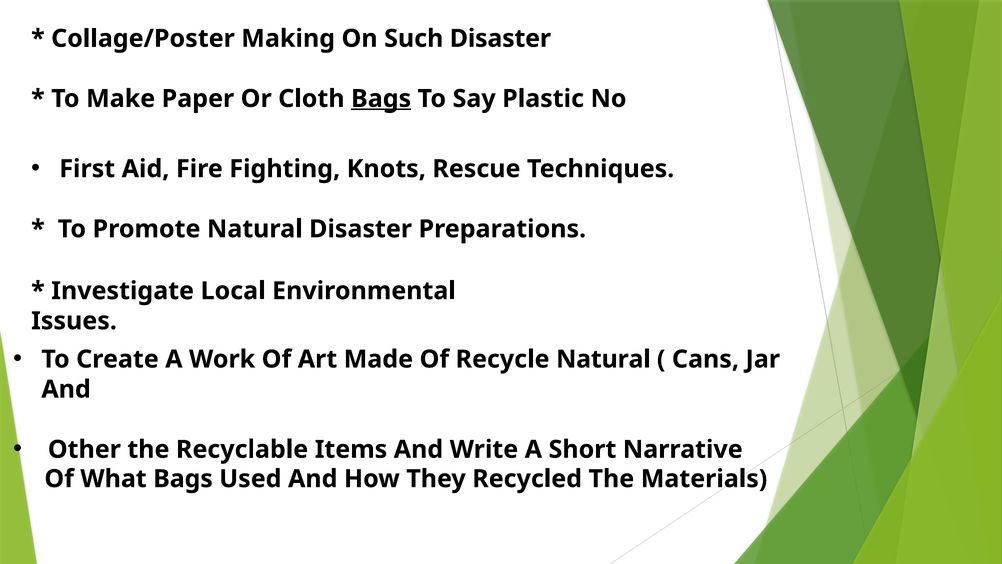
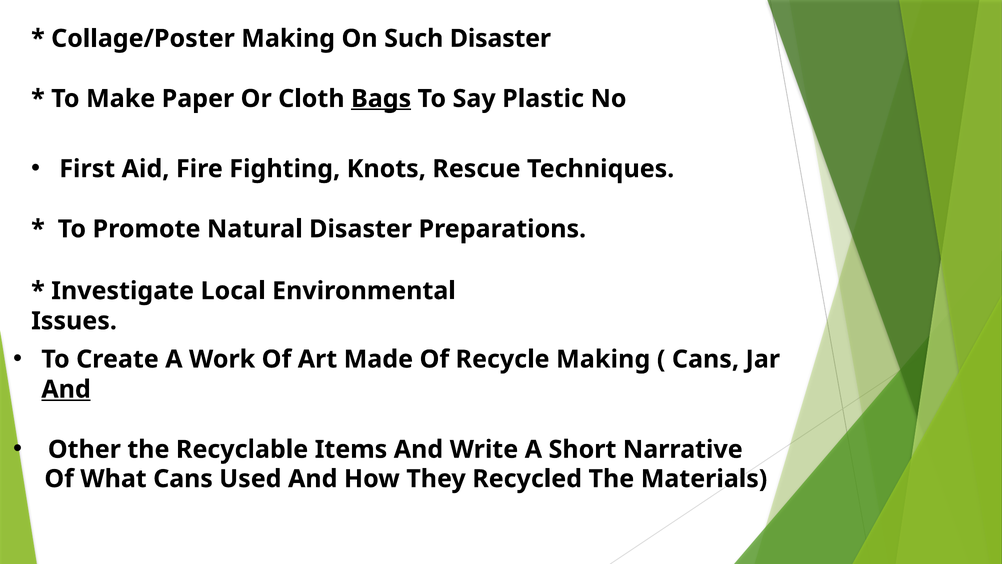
Recycle Natural: Natural -> Making (603, 359)
And underline: none -> present (66, 389)
What Bags: Bags -> Cans (183, 479)
